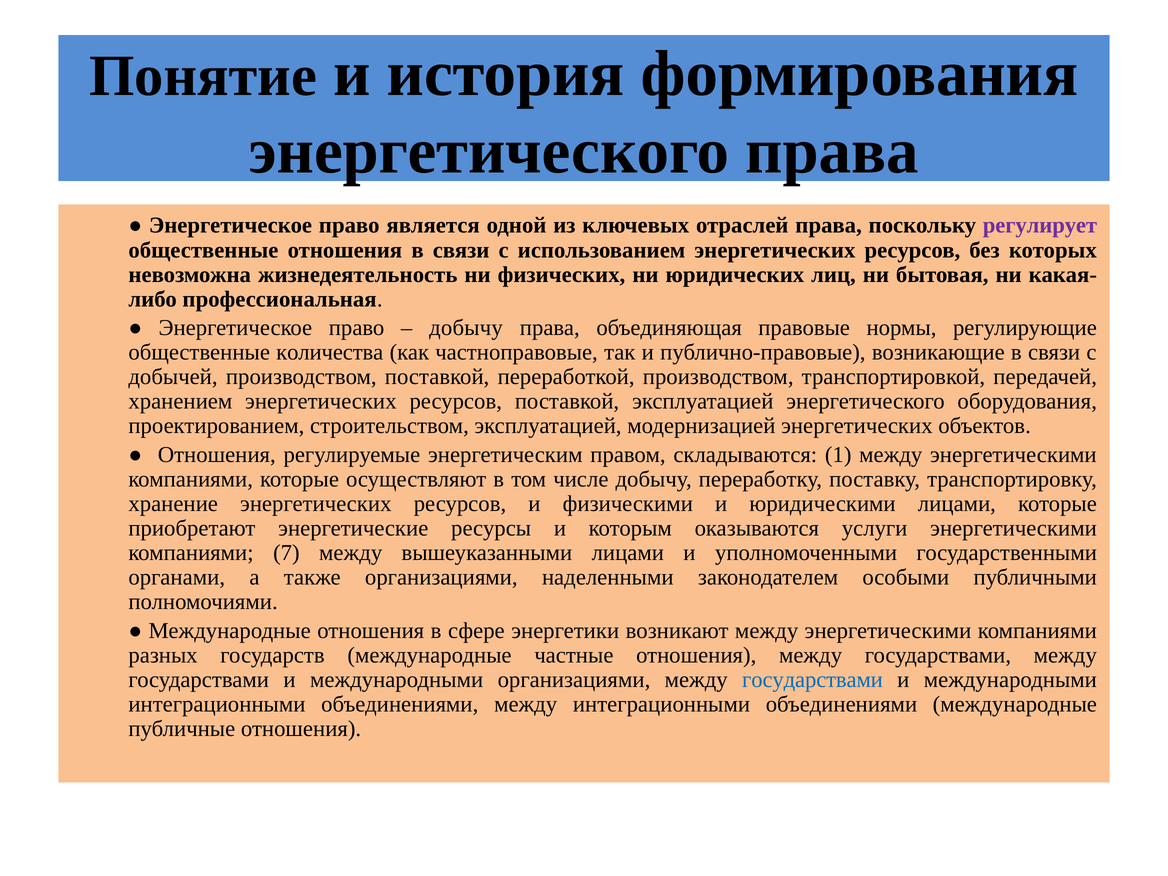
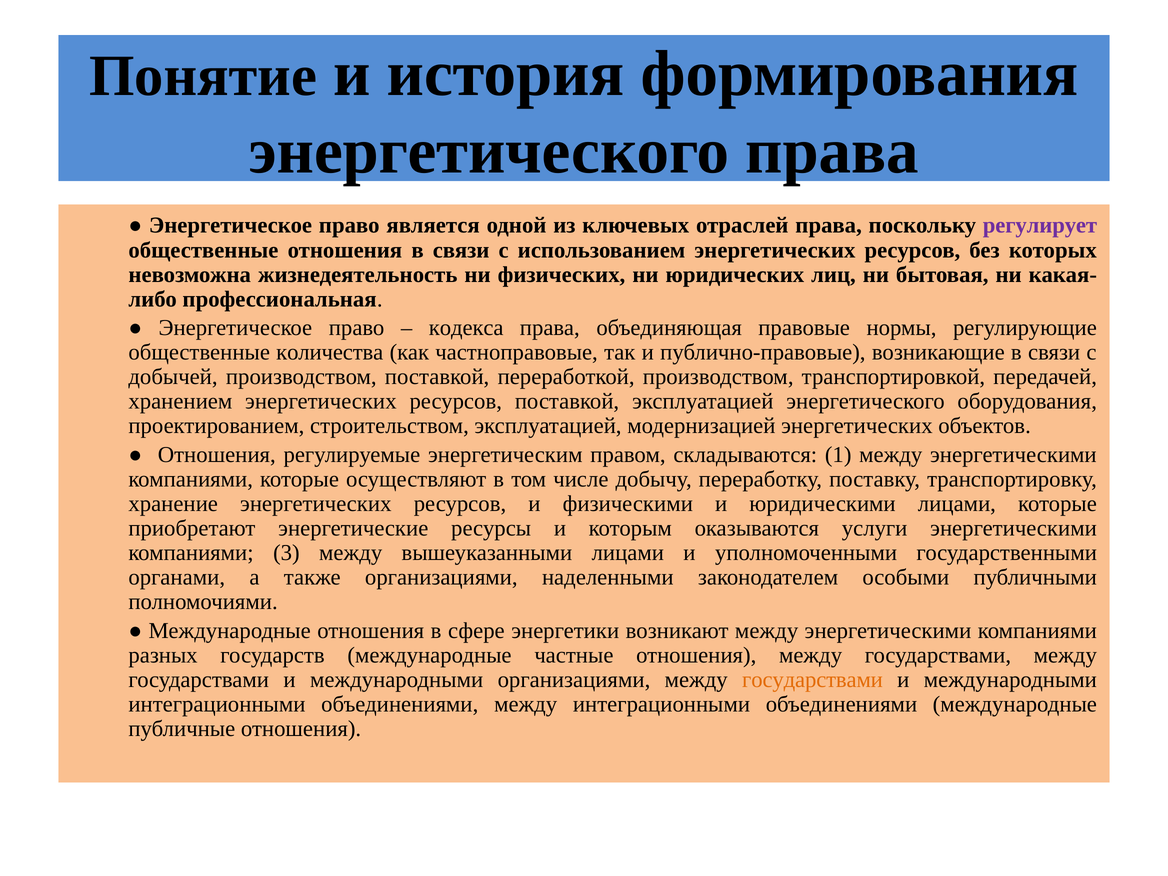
добычу: добычу -> кодекса (466, 328)
7: 7 -> 3 (286, 553)
государствами colour: blue -> orange (813, 680)
